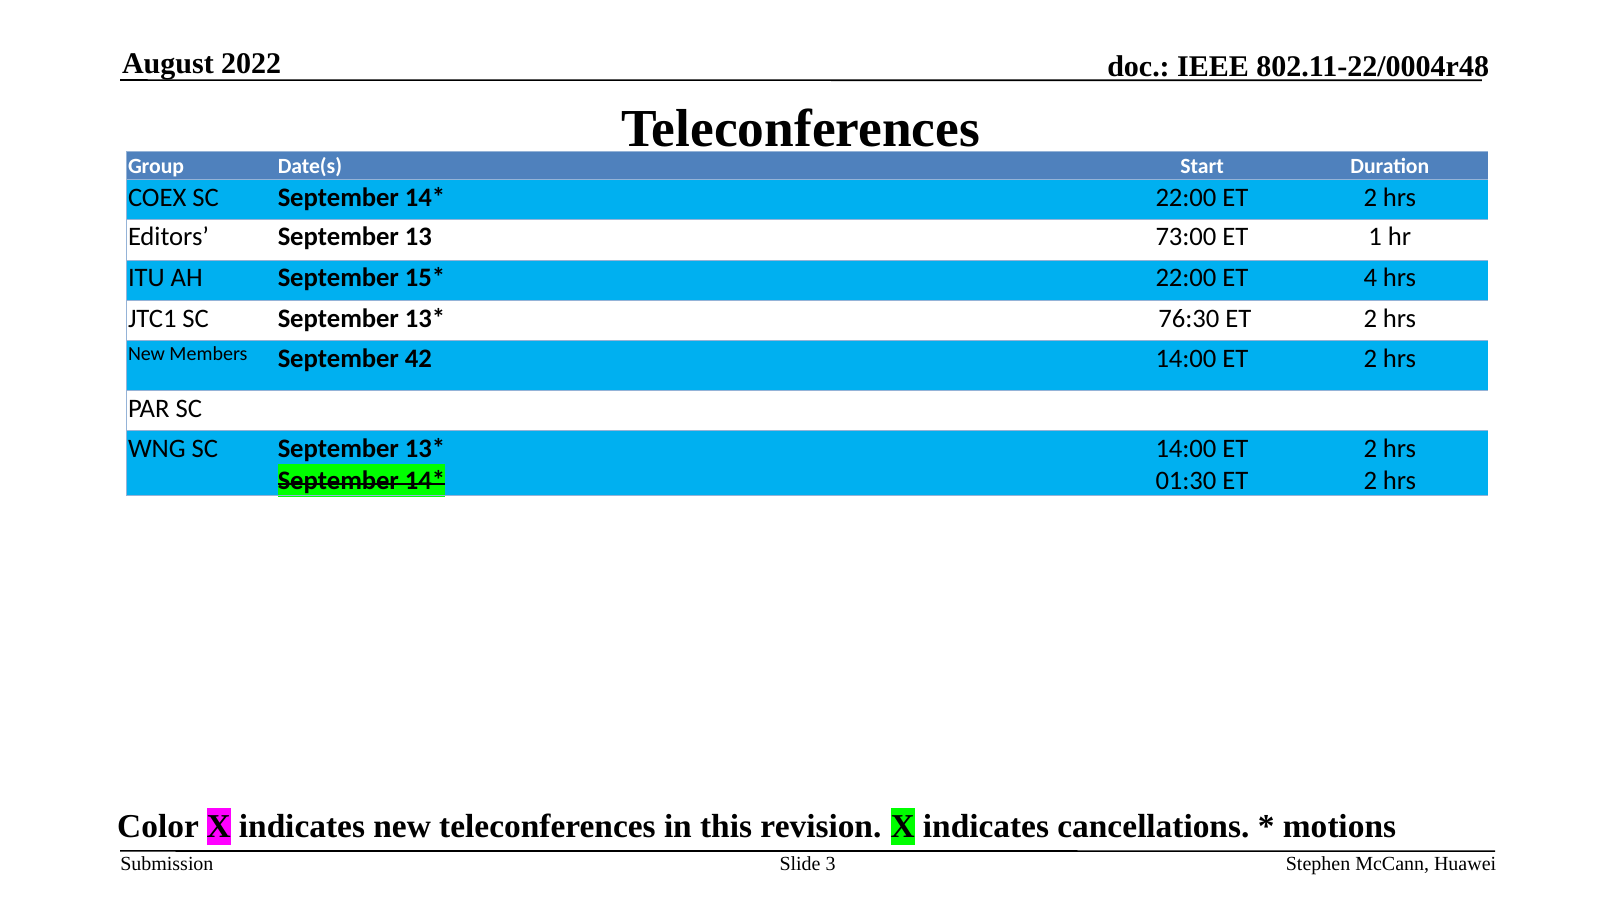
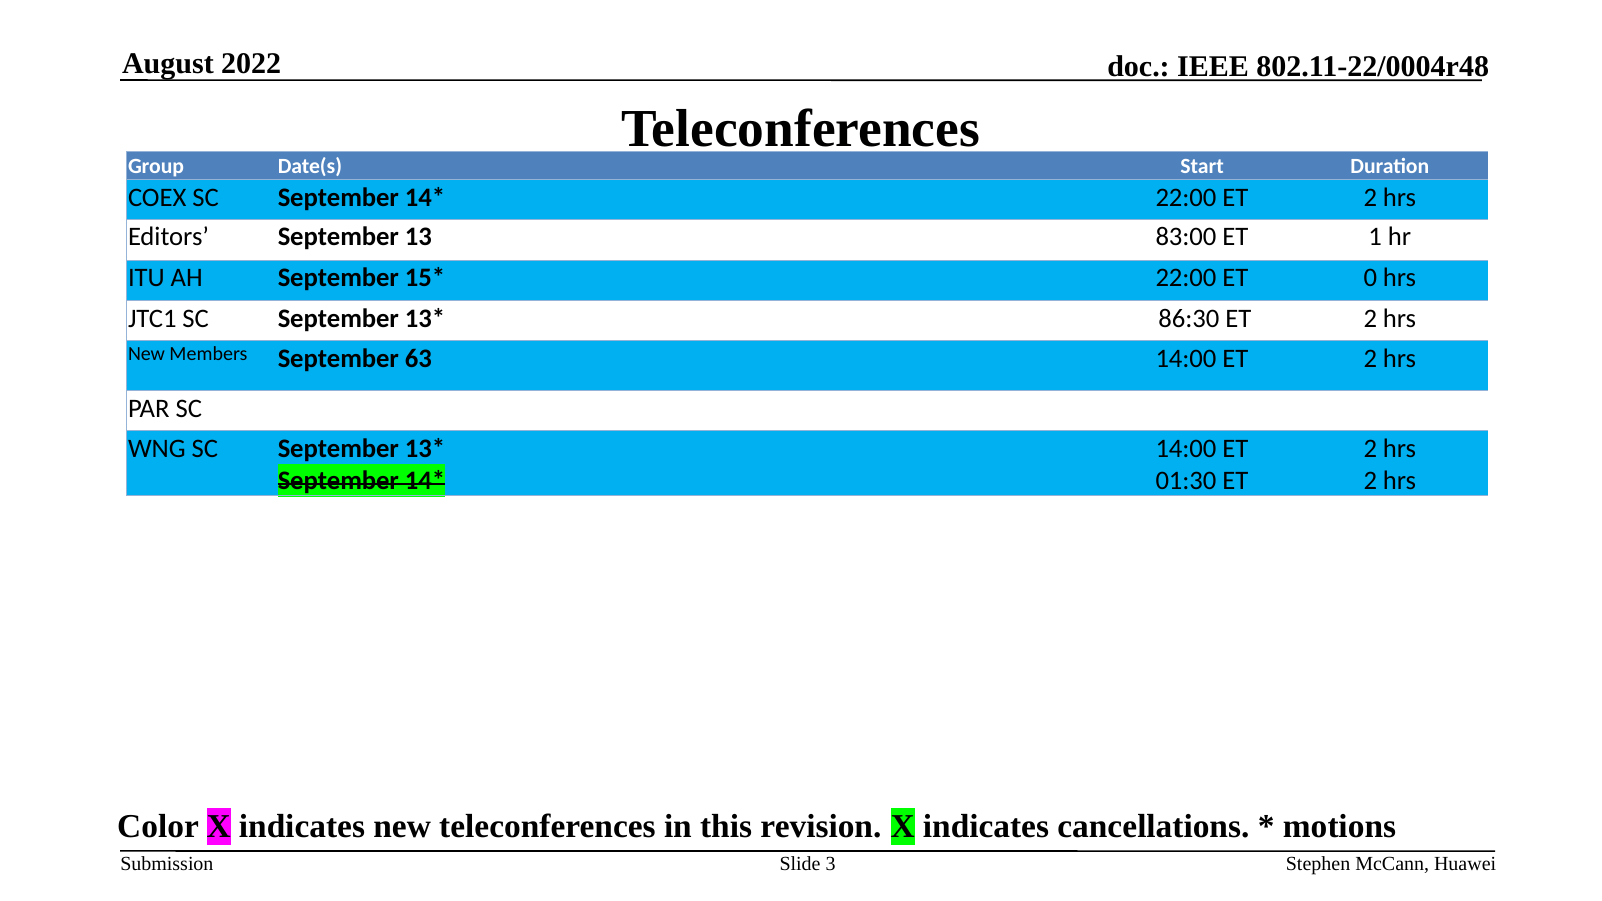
73:00: 73:00 -> 83:00 (1186, 237)
4: 4 -> 0 (1370, 278)
76:30: 76:30 -> 86:30 (1189, 318)
42: 42 -> 63 (418, 358)
